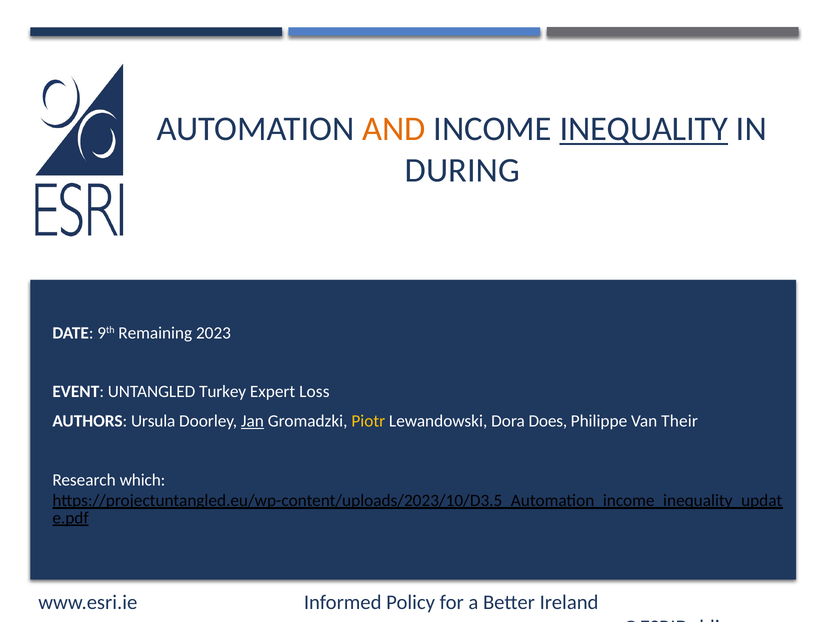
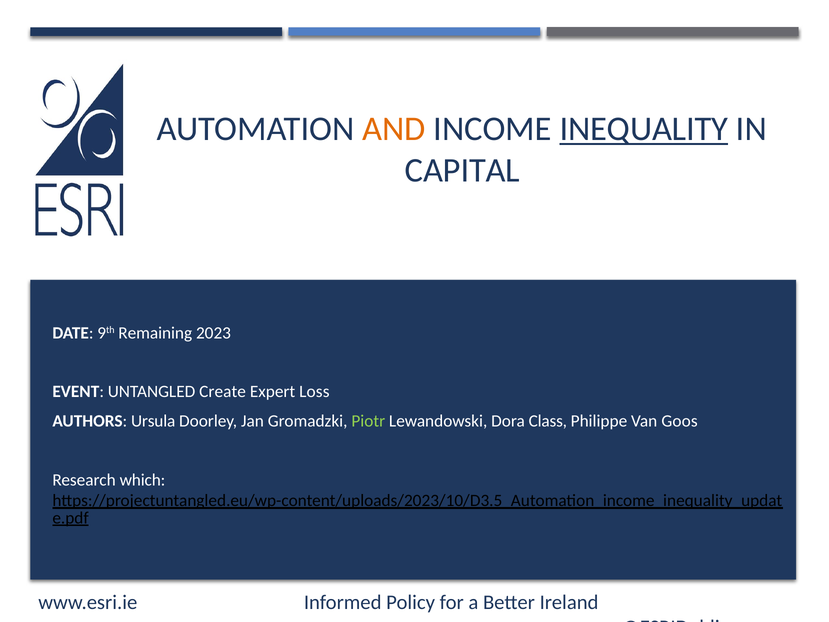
DURING: DURING -> CAPITAL (462, 170)
Turkey: Turkey -> Create (223, 392)
Jan underline: present -> none (253, 421)
Piotr colour: yellow -> light green (368, 421)
Does: Does -> Class (548, 421)
Their: Their -> Goos (680, 421)
